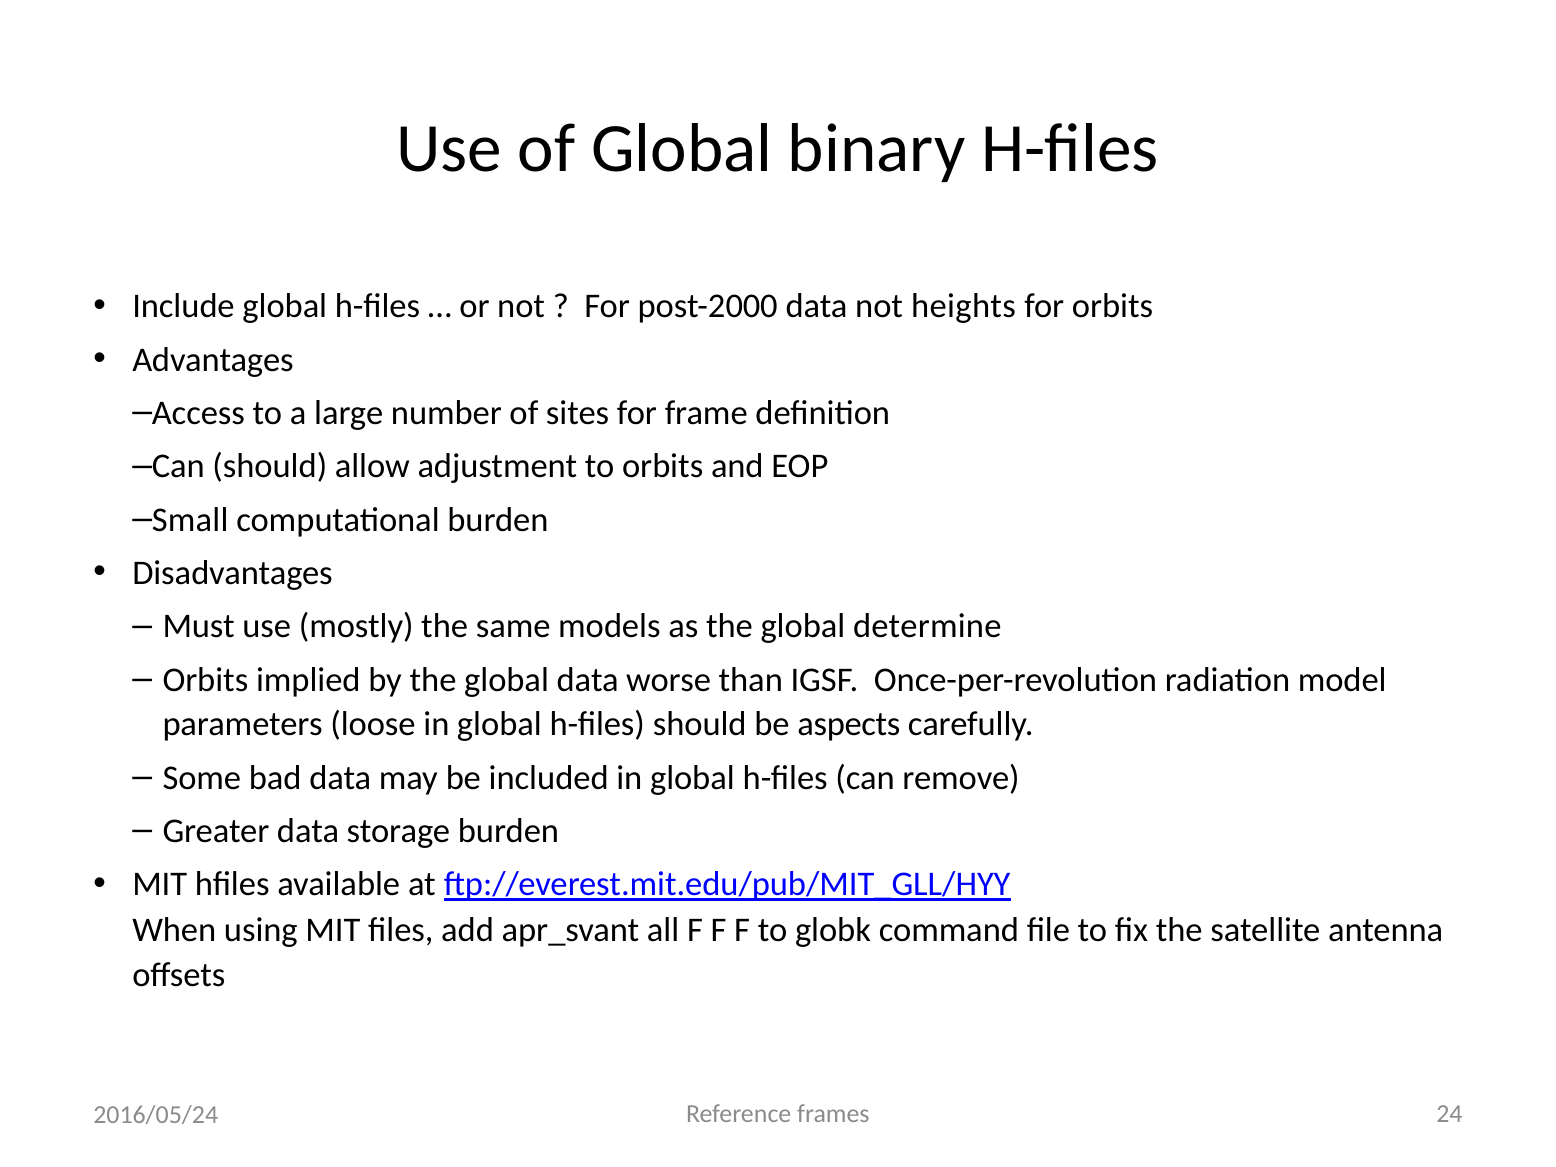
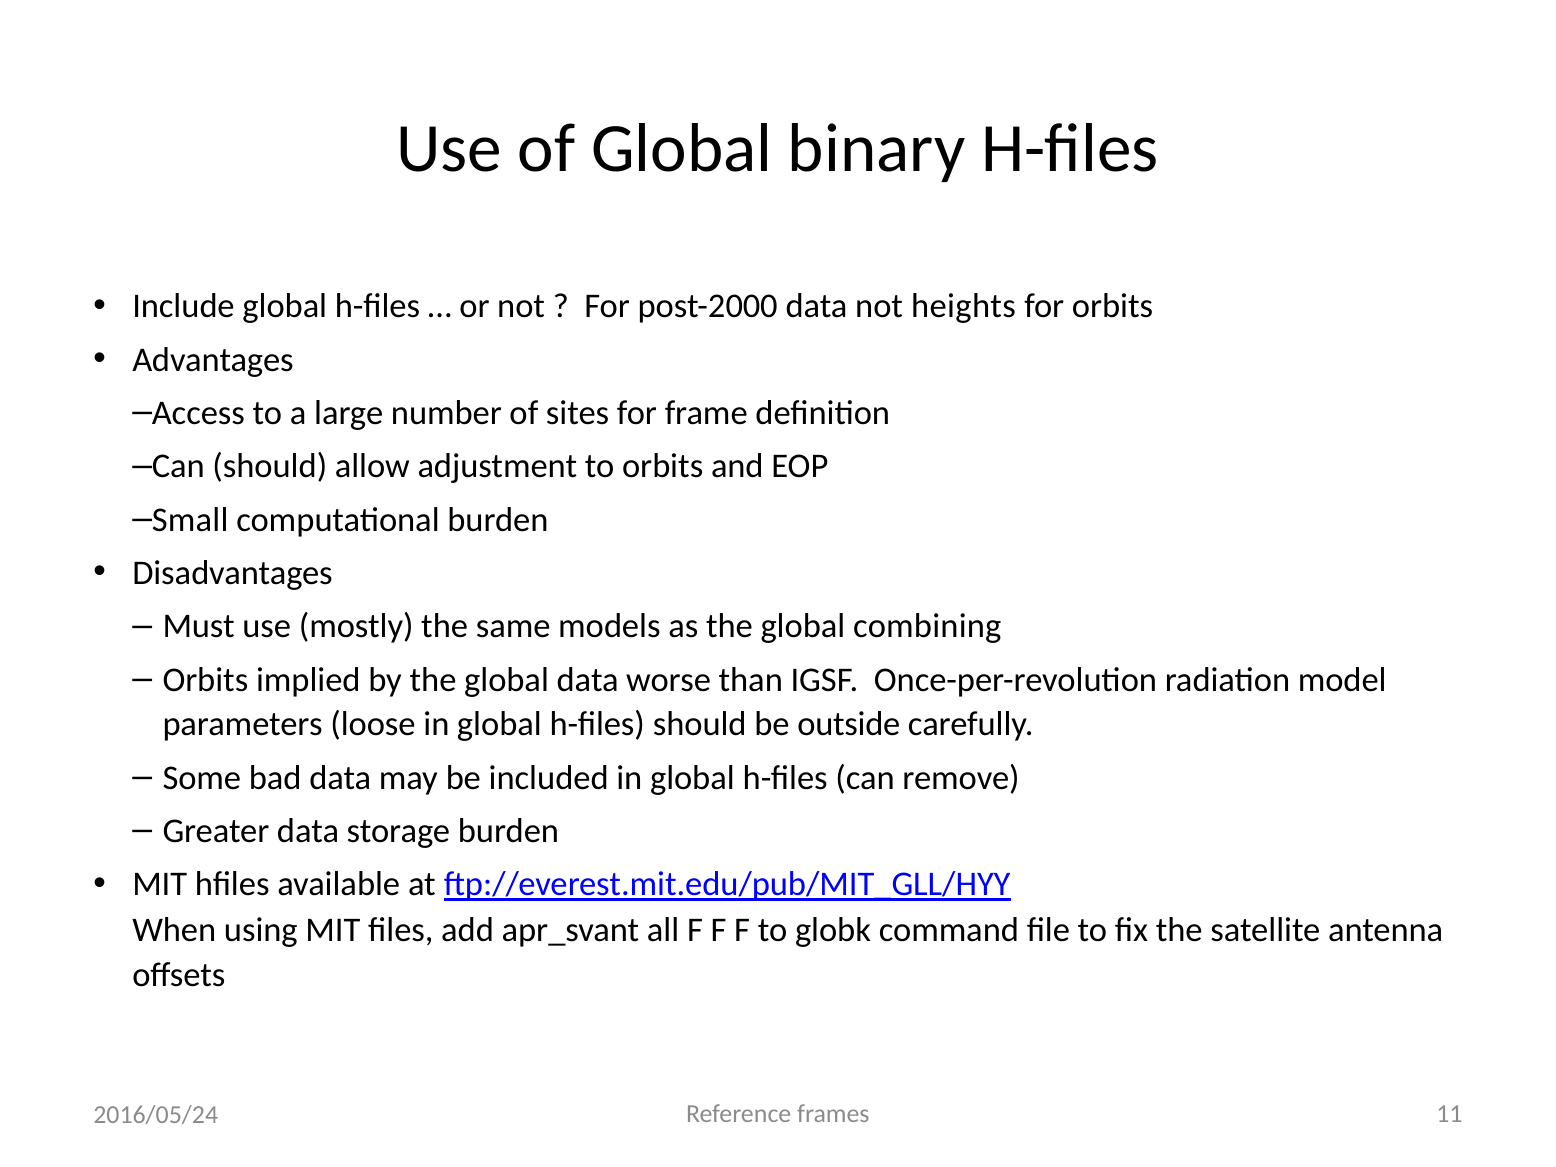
determine: determine -> combining (927, 626)
aspects: aspects -> outside (849, 724)
24: 24 -> 11 (1450, 1114)
